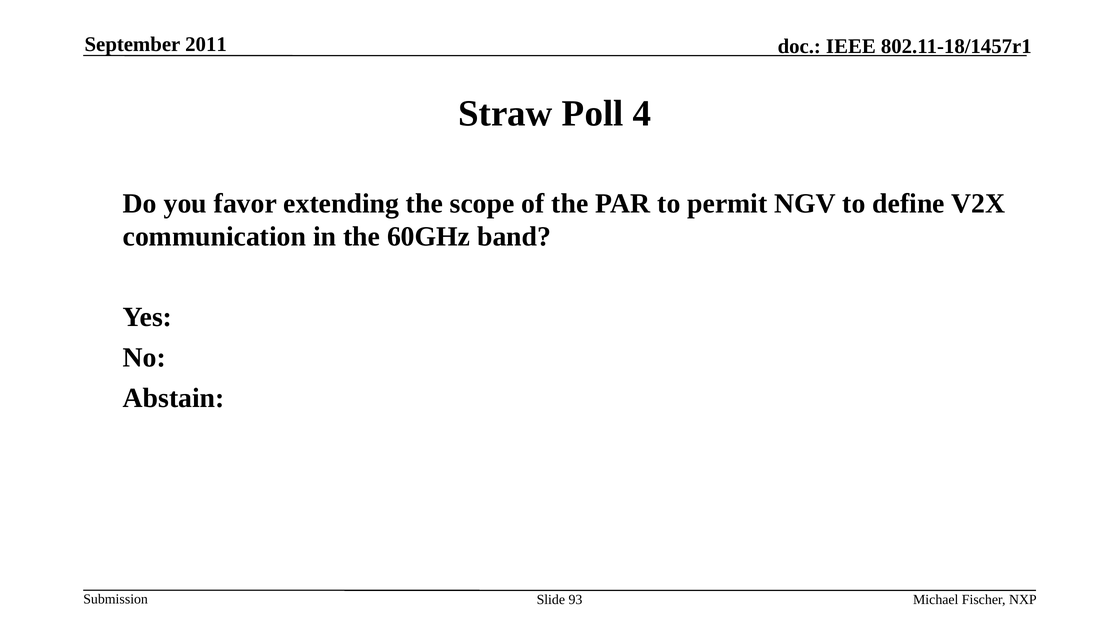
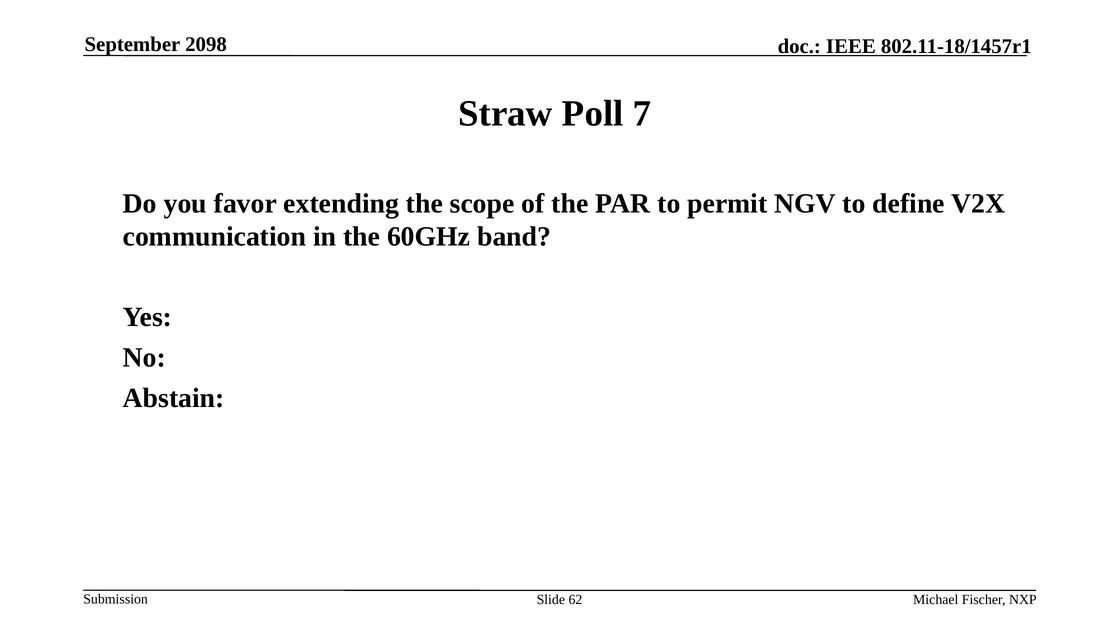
2011: 2011 -> 2098 (206, 44)
4: 4 -> 7 (642, 113)
93: 93 -> 62 (575, 599)
